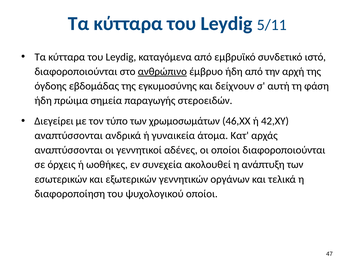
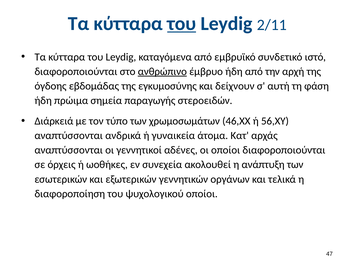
του underline: none -> present (182, 23)
5/11: 5/11 -> 2/11 (272, 25)
Διεγείρει: Διεγείρει -> Διάρκειά (54, 121)
42,ΧΥ: 42,ΧΥ -> 56,ΧΥ (275, 121)
